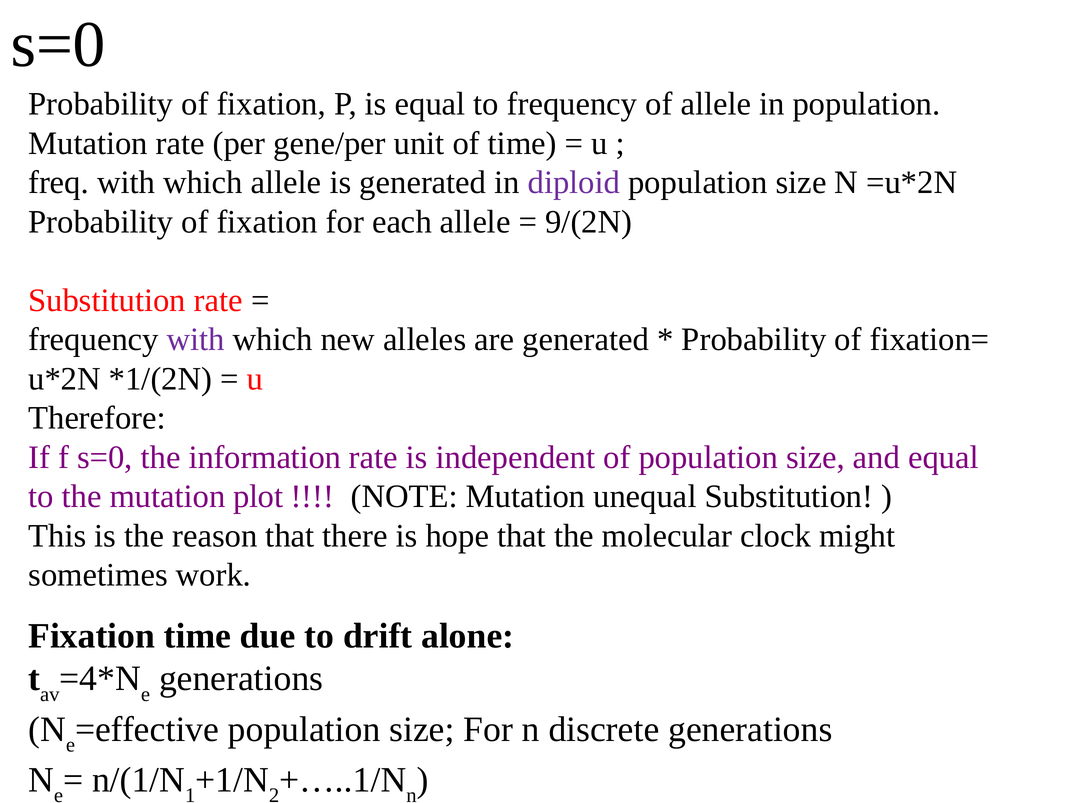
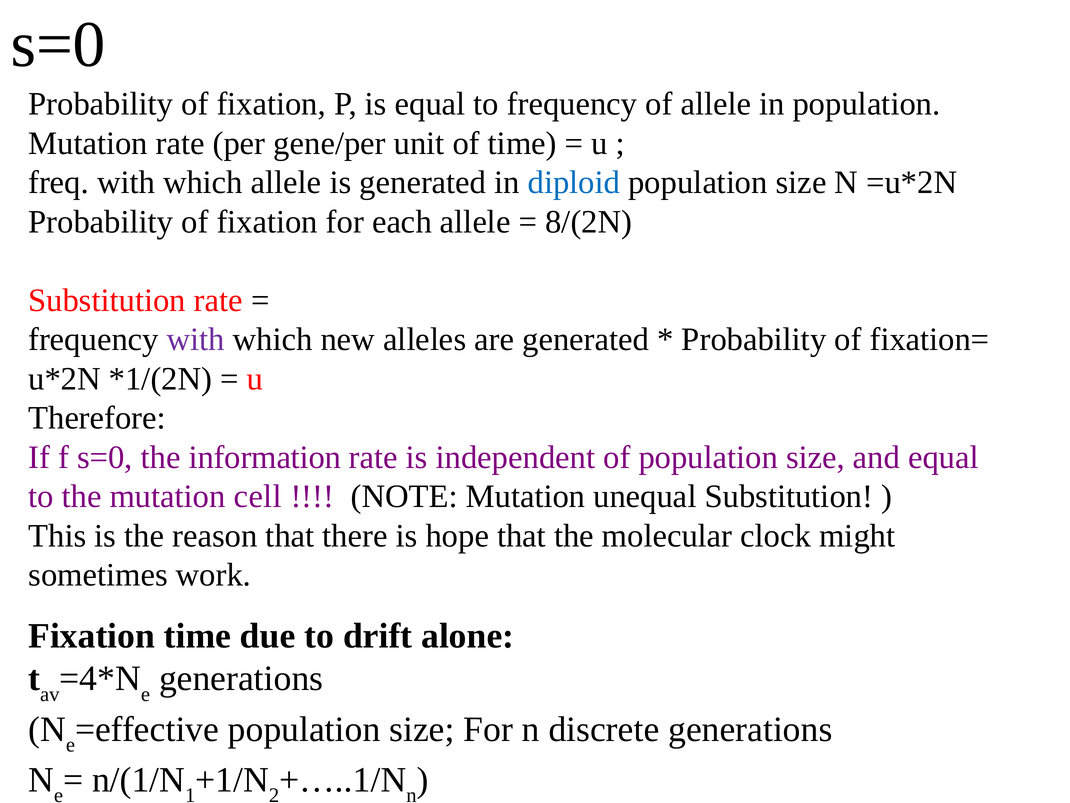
diploid colour: purple -> blue (574, 182)
9/(2N: 9/(2N -> 8/(2N (589, 222)
plot: plot -> cell (258, 496)
